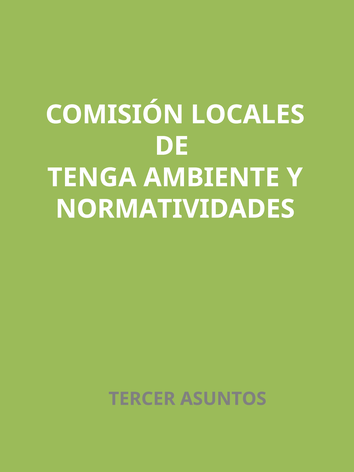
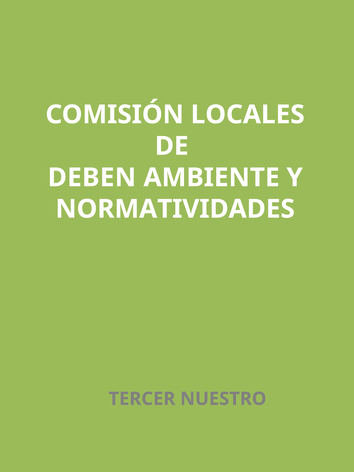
TENGA: TENGA -> DEBEN (92, 178)
ASUNTOS: ASUNTOS -> NUESTRO (223, 399)
